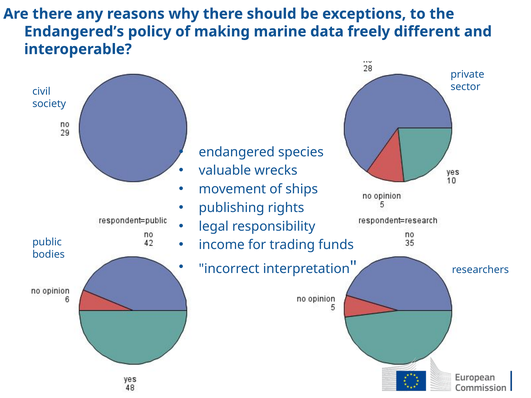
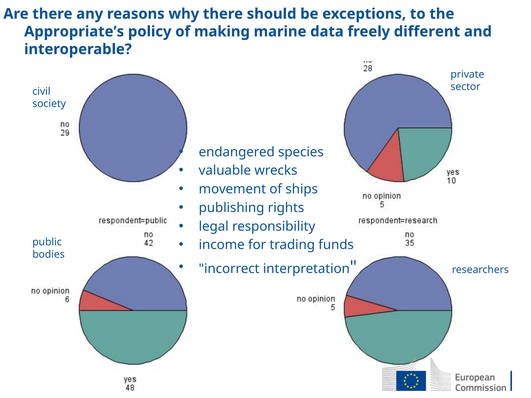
Endangered’s: Endangered’s -> Appropriate’s (74, 32)
